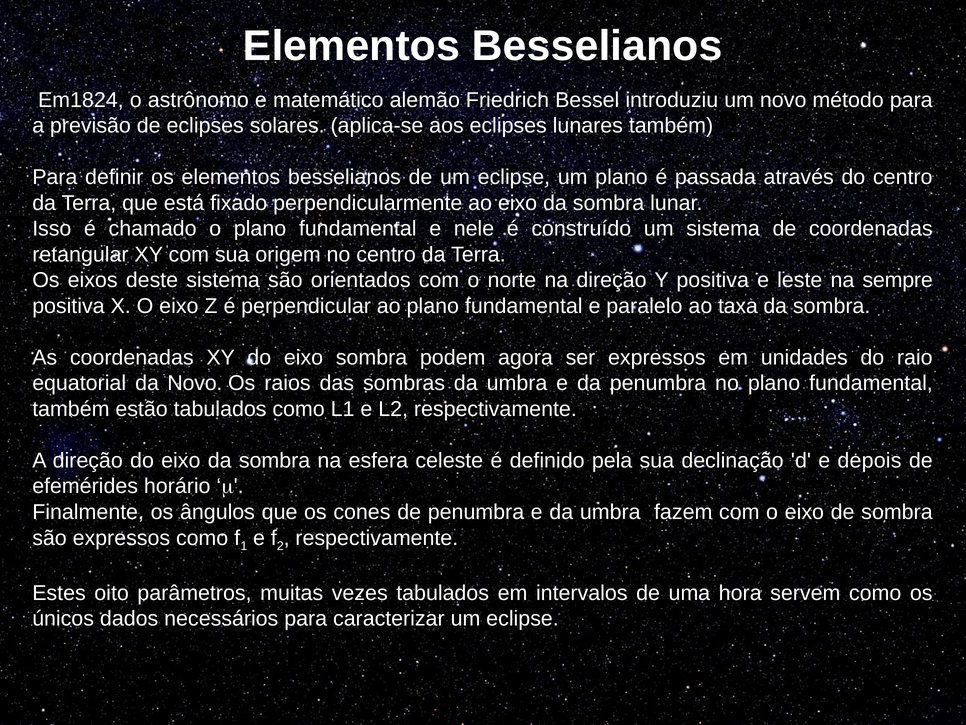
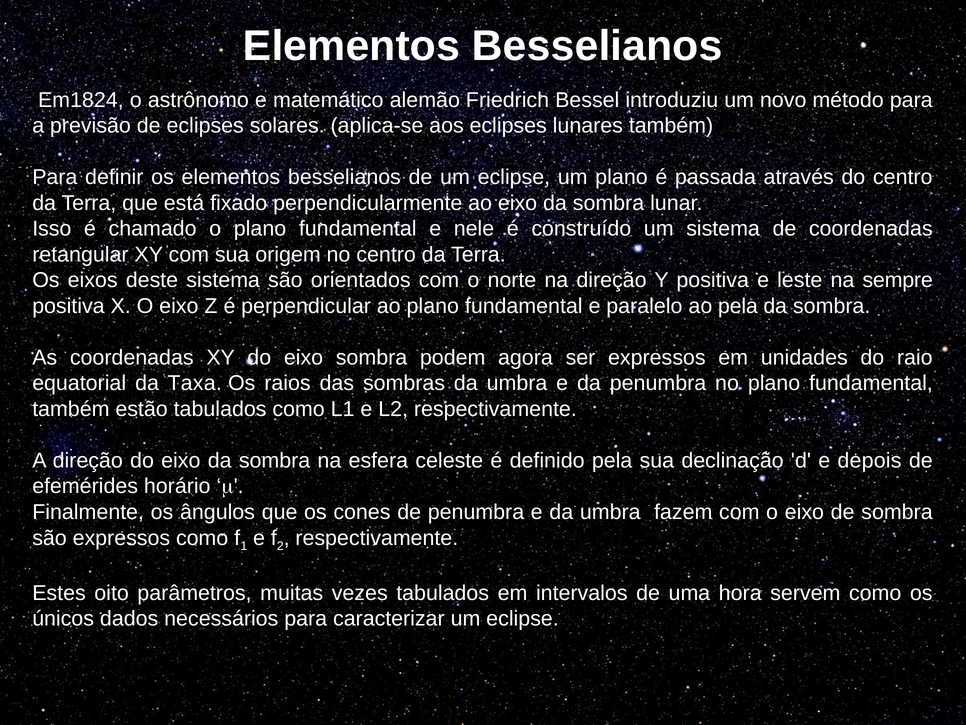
ao taxa: taxa -> pela (738, 306)
da Novo: Novo -> Taxa (195, 383)
